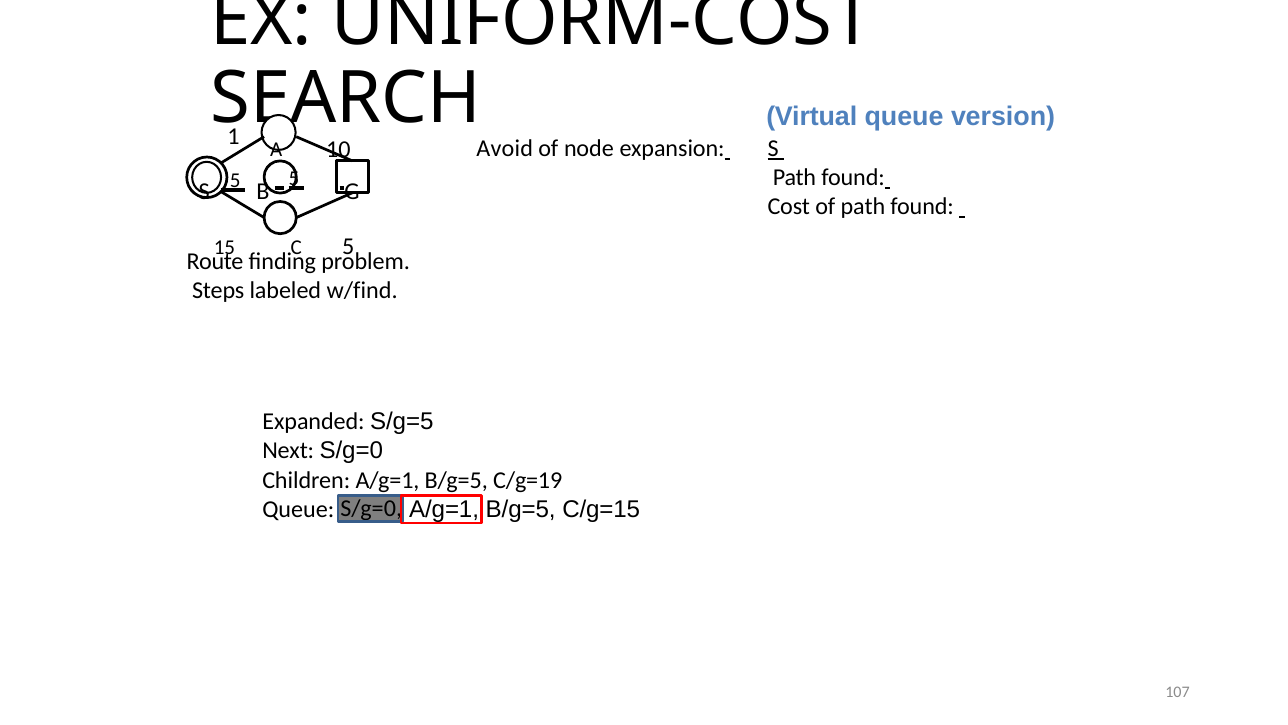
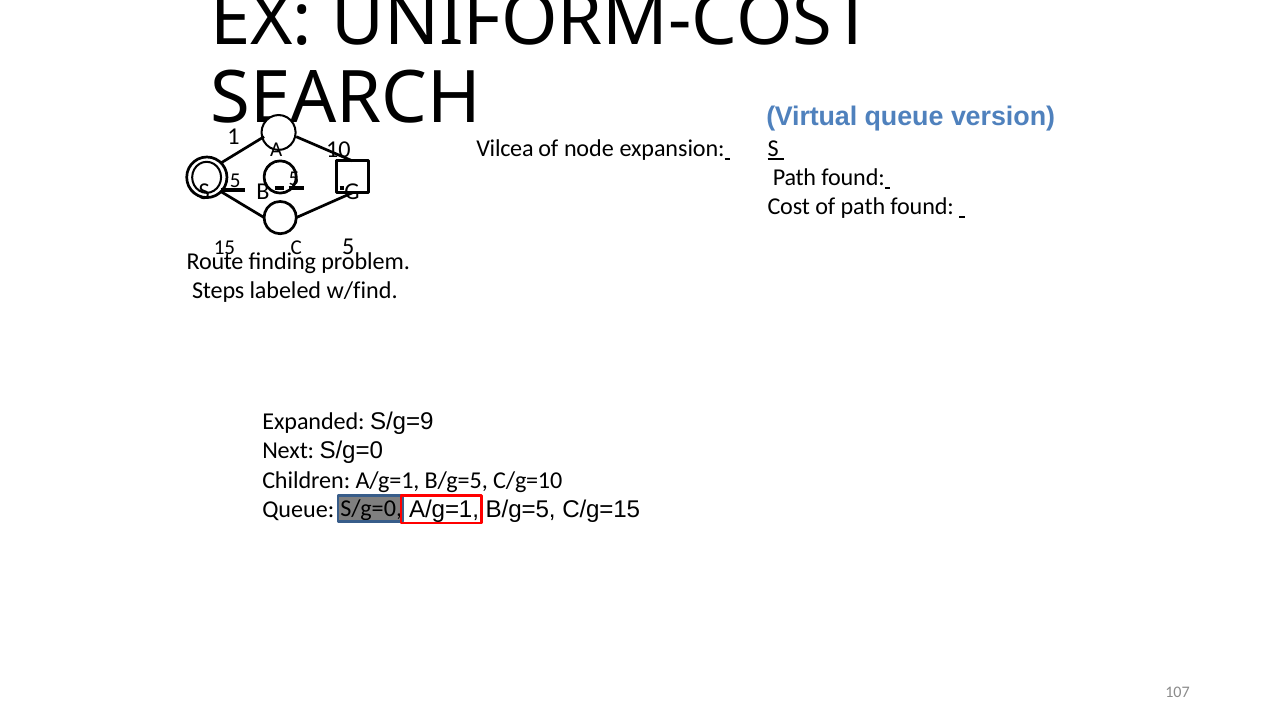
Avoid: Avoid -> Vilcea (505, 148)
S/g=5: S/g=5 -> S/g=9 (402, 421)
C/g=19: C/g=19 -> C/g=10 (528, 480)
